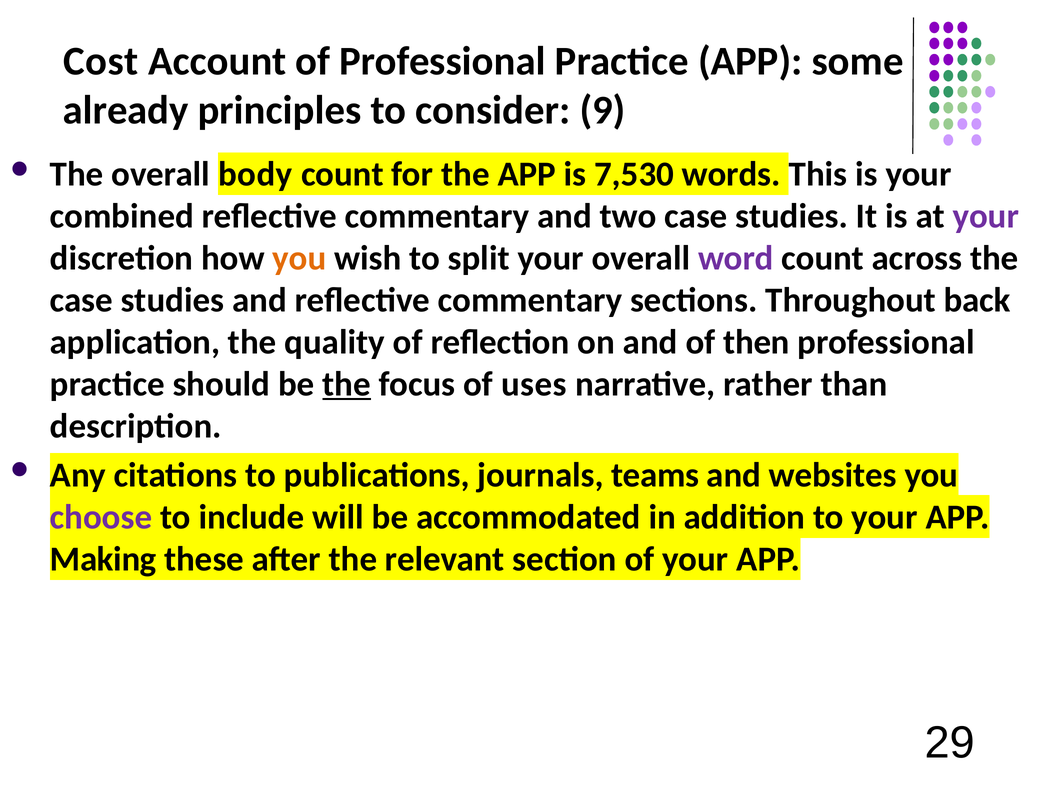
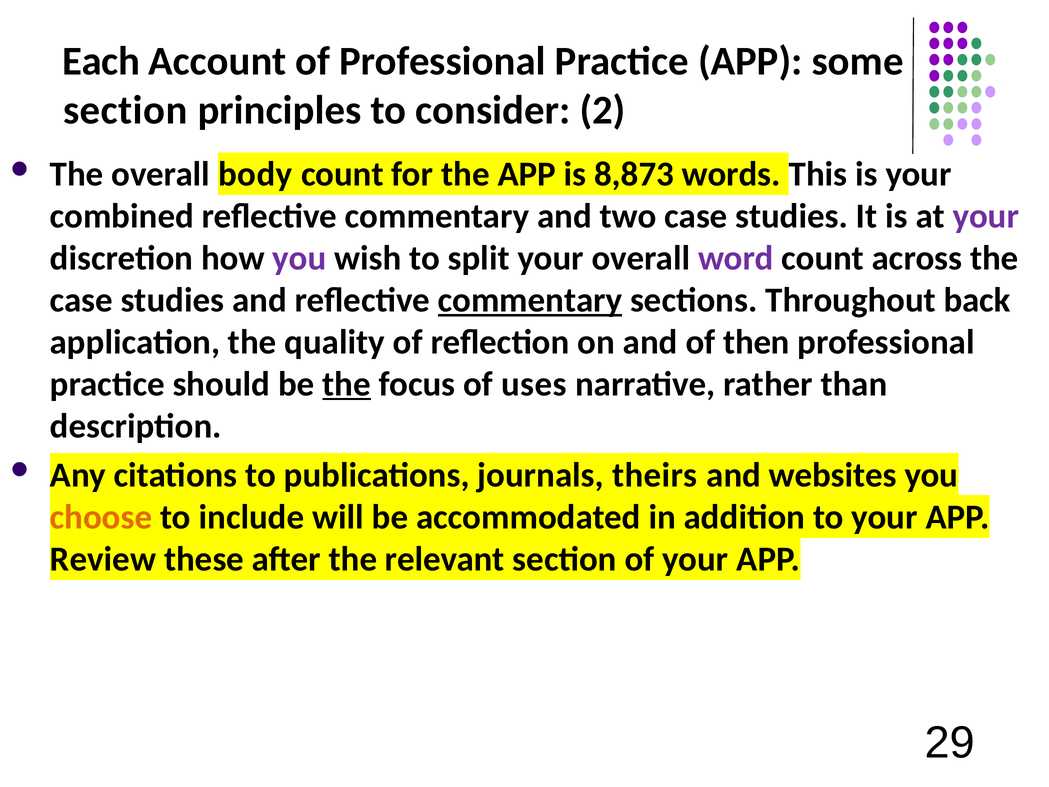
Cost: Cost -> Each (101, 61)
already: already -> section (125, 110)
9: 9 -> 2 (603, 110)
7,530: 7,530 -> 8,873 (634, 174)
you colour: orange -> purple (299, 258)
commentary underline: none -> present (530, 300)
teams: teams -> theirs (655, 475)
choose colour: purple -> orange (101, 517)
Making: Making -> Review (103, 559)
